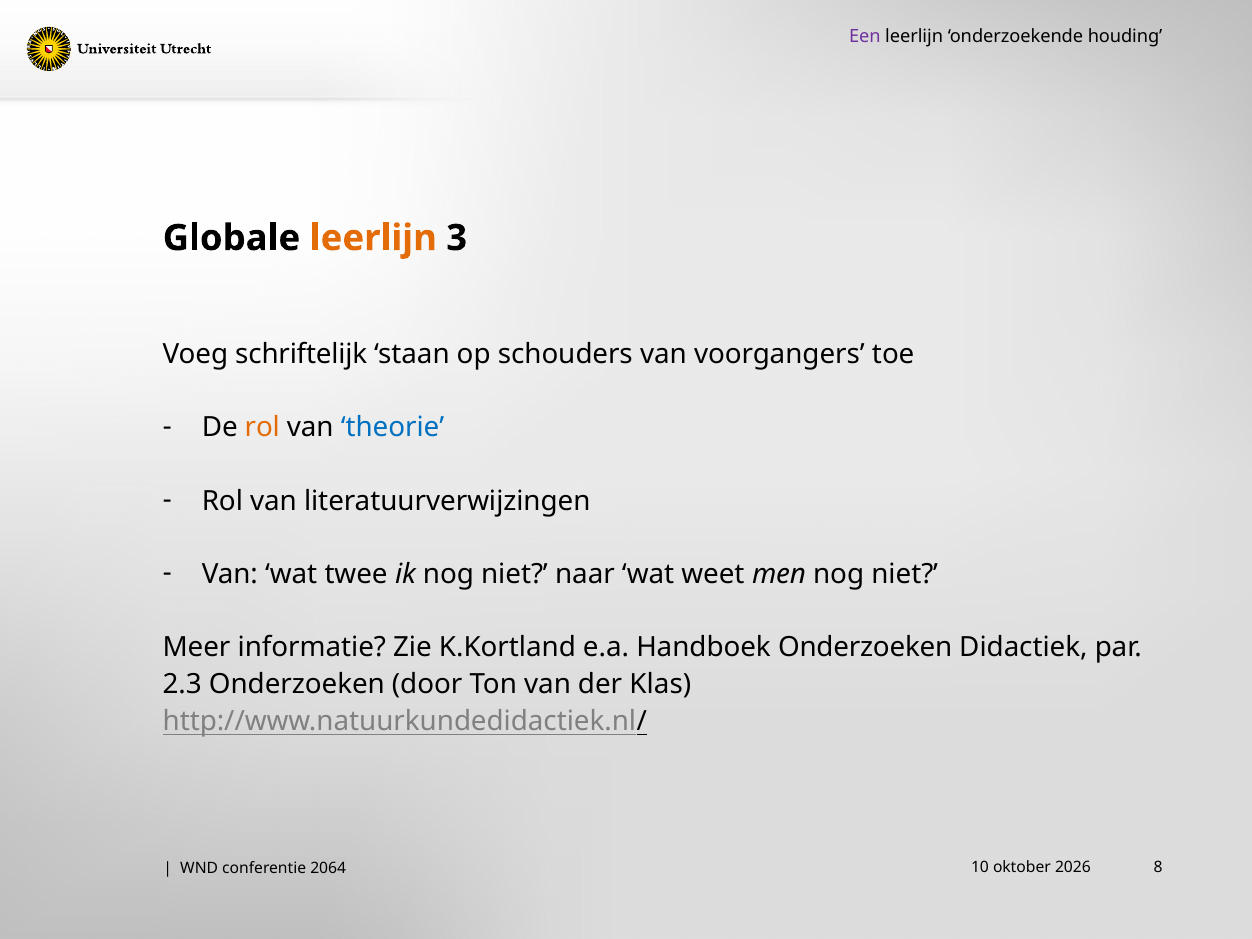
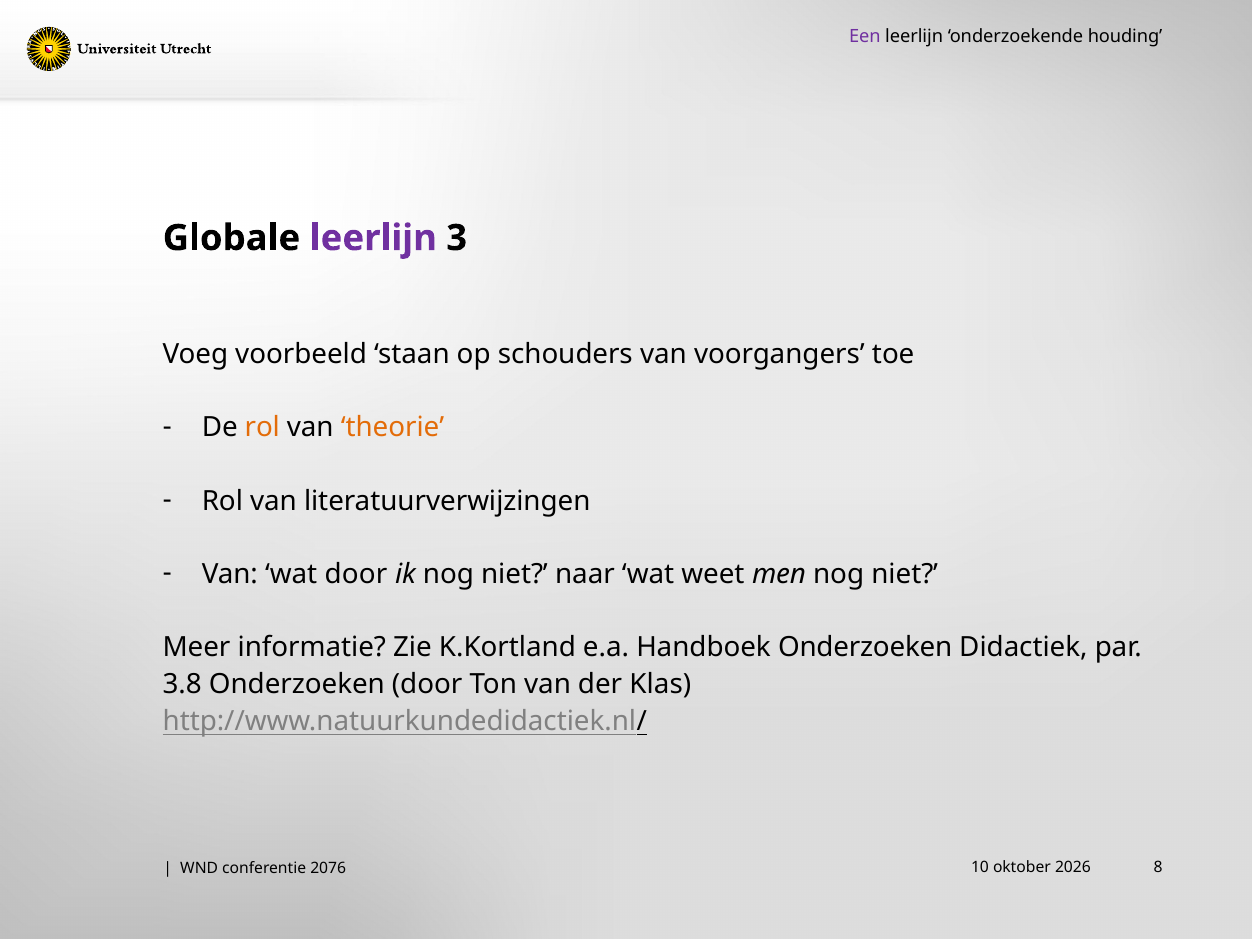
leerlijn colour: orange -> purple (373, 238)
schriftelijk: schriftelijk -> voorbeeld (301, 354)
theorie colour: blue -> orange (392, 428)
wat twee: twee -> door (356, 574)
2.3: 2.3 -> 3.8 (182, 684)
2064: 2064 -> 2076 (328, 869)
